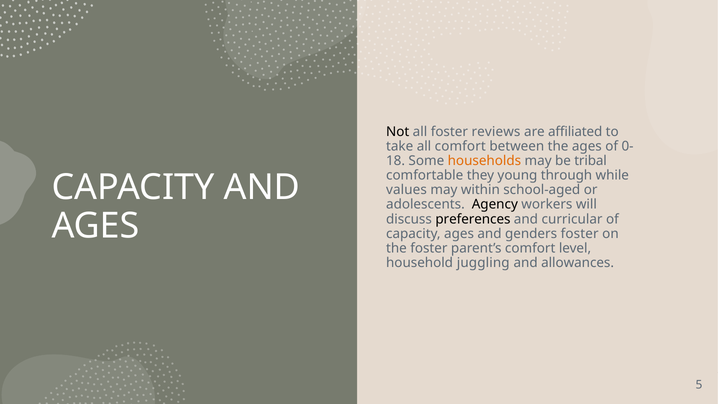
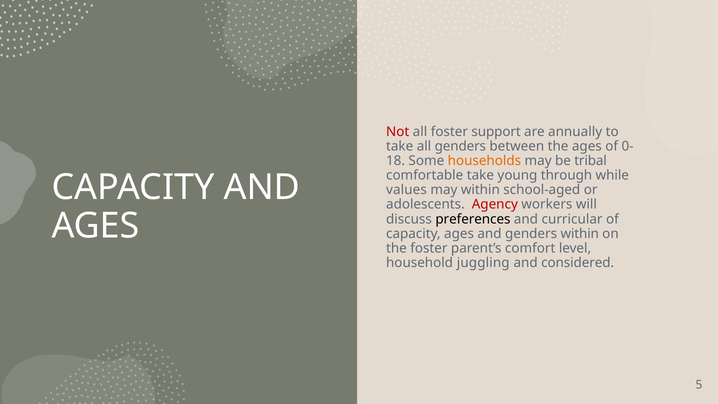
Not colour: black -> red (398, 132)
reviews: reviews -> support (496, 132)
affiliated: affiliated -> annually (575, 132)
all comfort: comfort -> genders (460, 146)
comfortable they: they -> take (480, 175)
Agency colour: black -> red (495, 204)
genders foster: foster -> within (580, 234)
allowances: allowances -> considered (578, 263)
